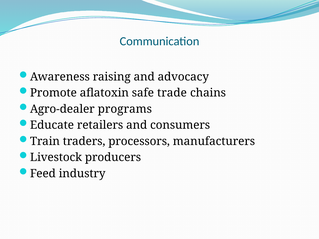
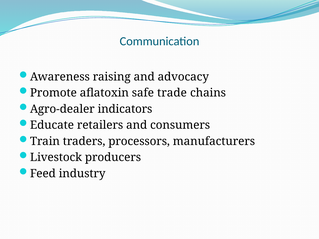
programs: programs -> indicators (125, 109)
